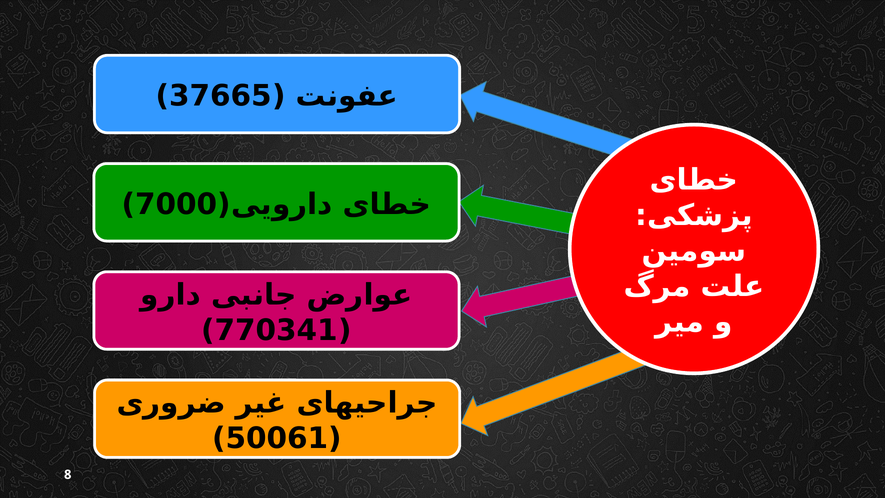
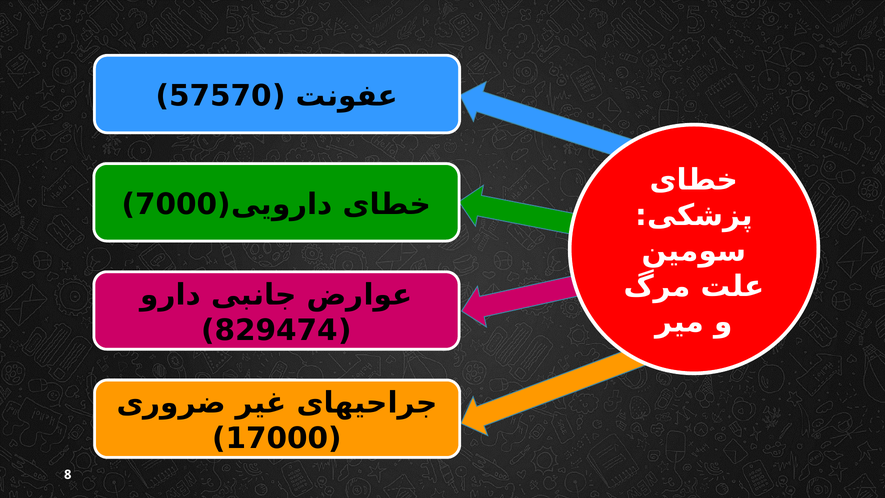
37665: 37665 -> 57570 (221, 96)
770341: 770341 -> 829474 (276, 330)
50061: 50061 -> 17000 (277, 438)
